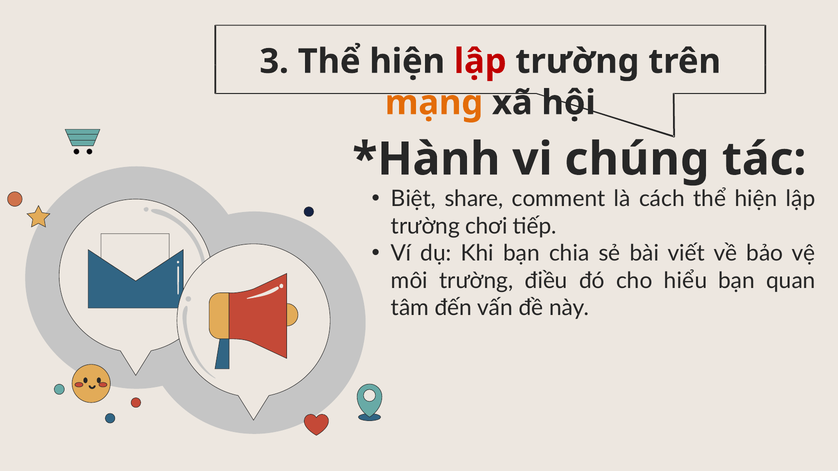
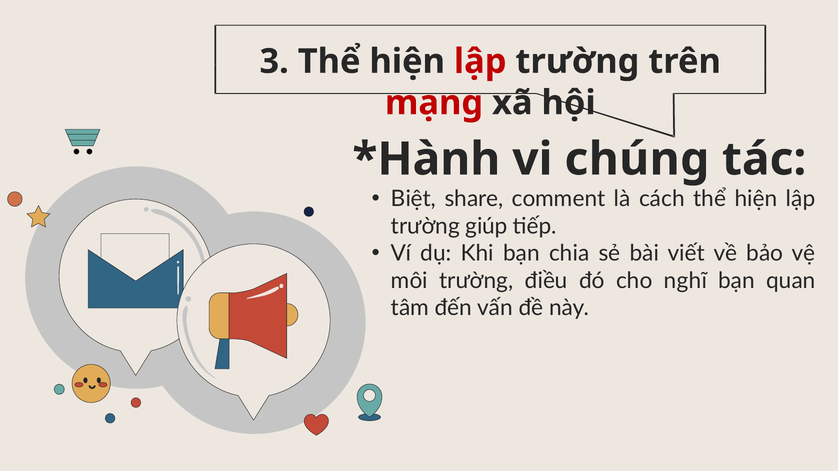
mạng colour: orange -> red (434, 103)
chơi: chơi -> giúp (486, 226)
hiểu: hiểu -> nghĩ (686, 281)
